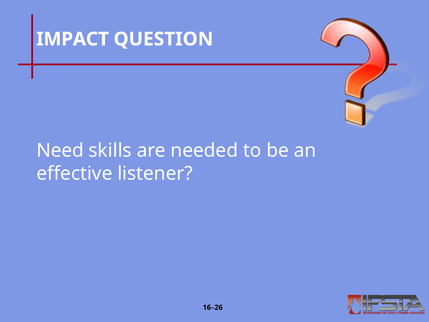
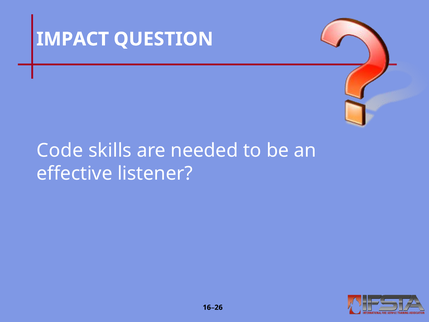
Need: Need -> Code (60, 151)
